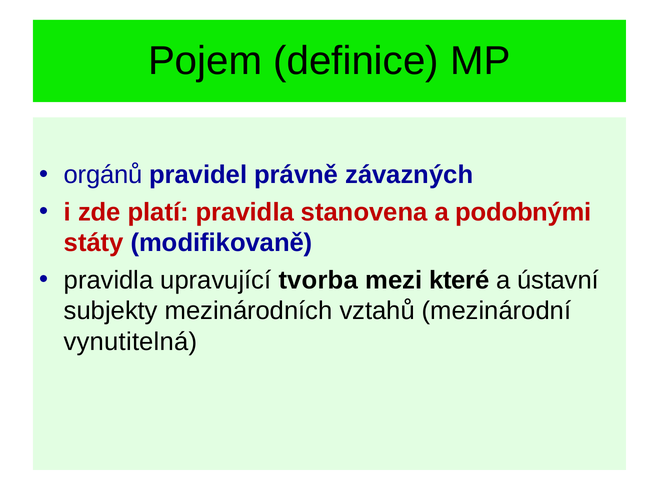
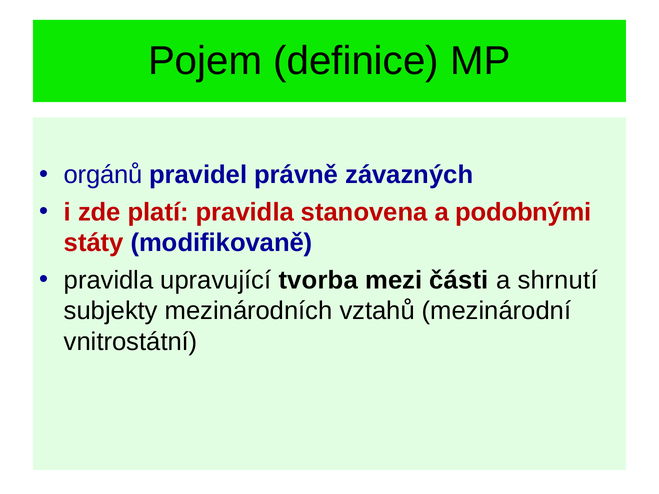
které: které -> části (459, 280)
ústavní: ústavní -> shrnutí (558, 280)
vynutitelná: vynutitelná -> vnitrostátní (131, 342)
